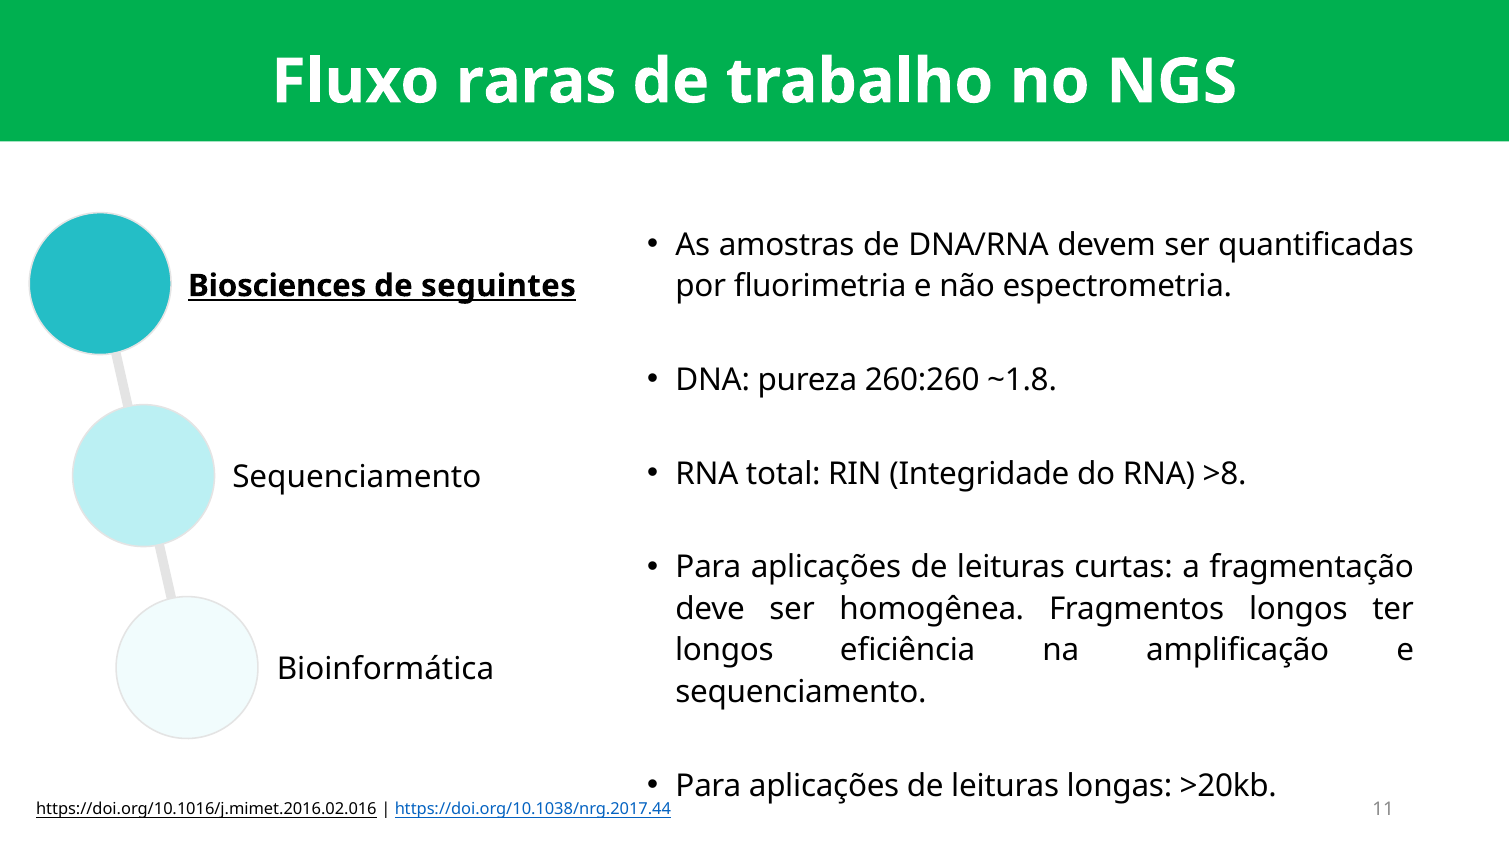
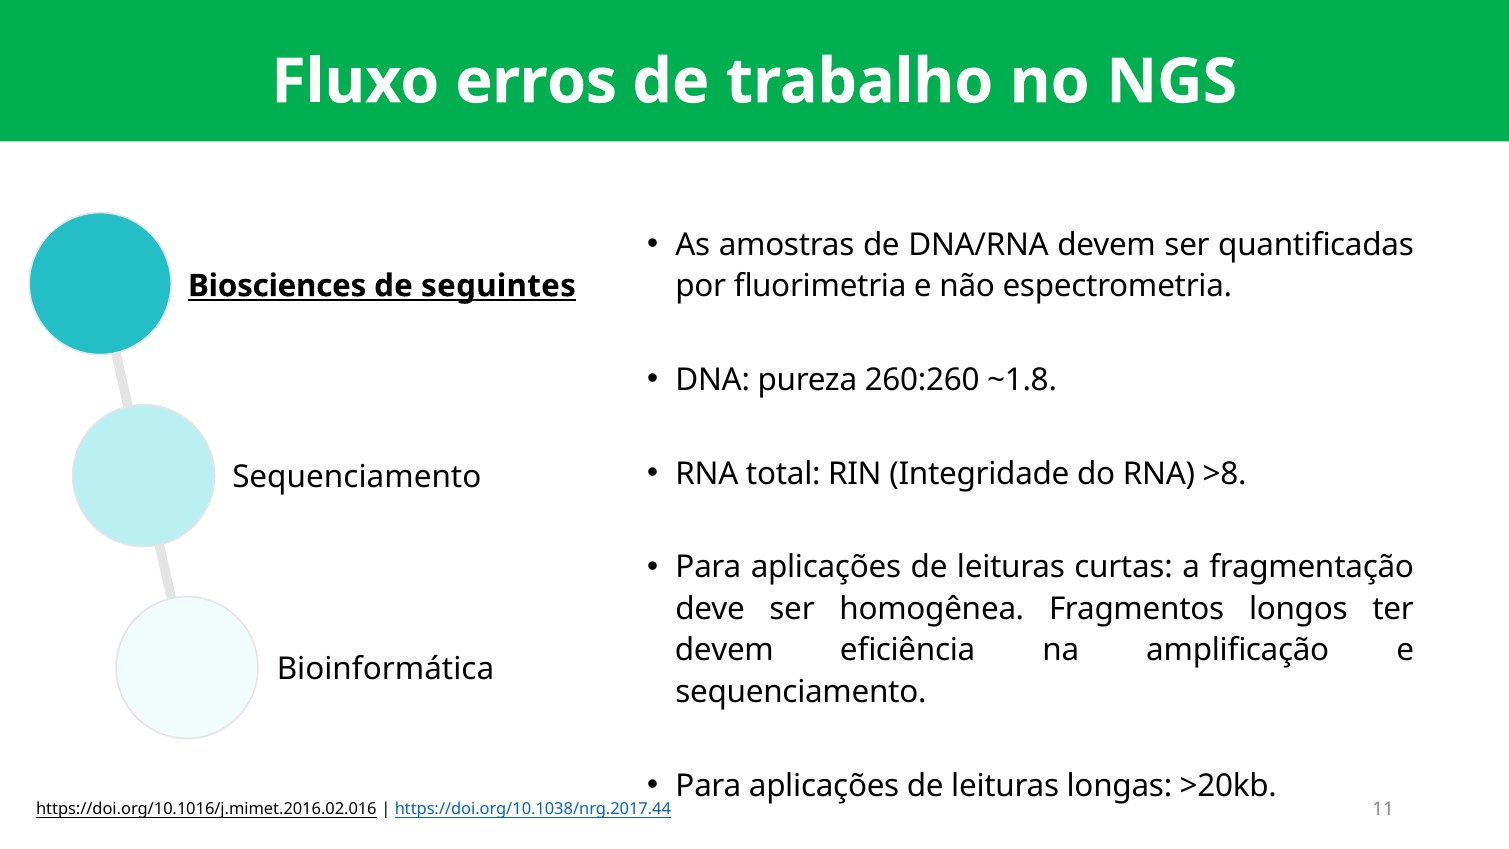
raras: raras -> erros (536, 82)
longos: longos -> devem (724, 650)
